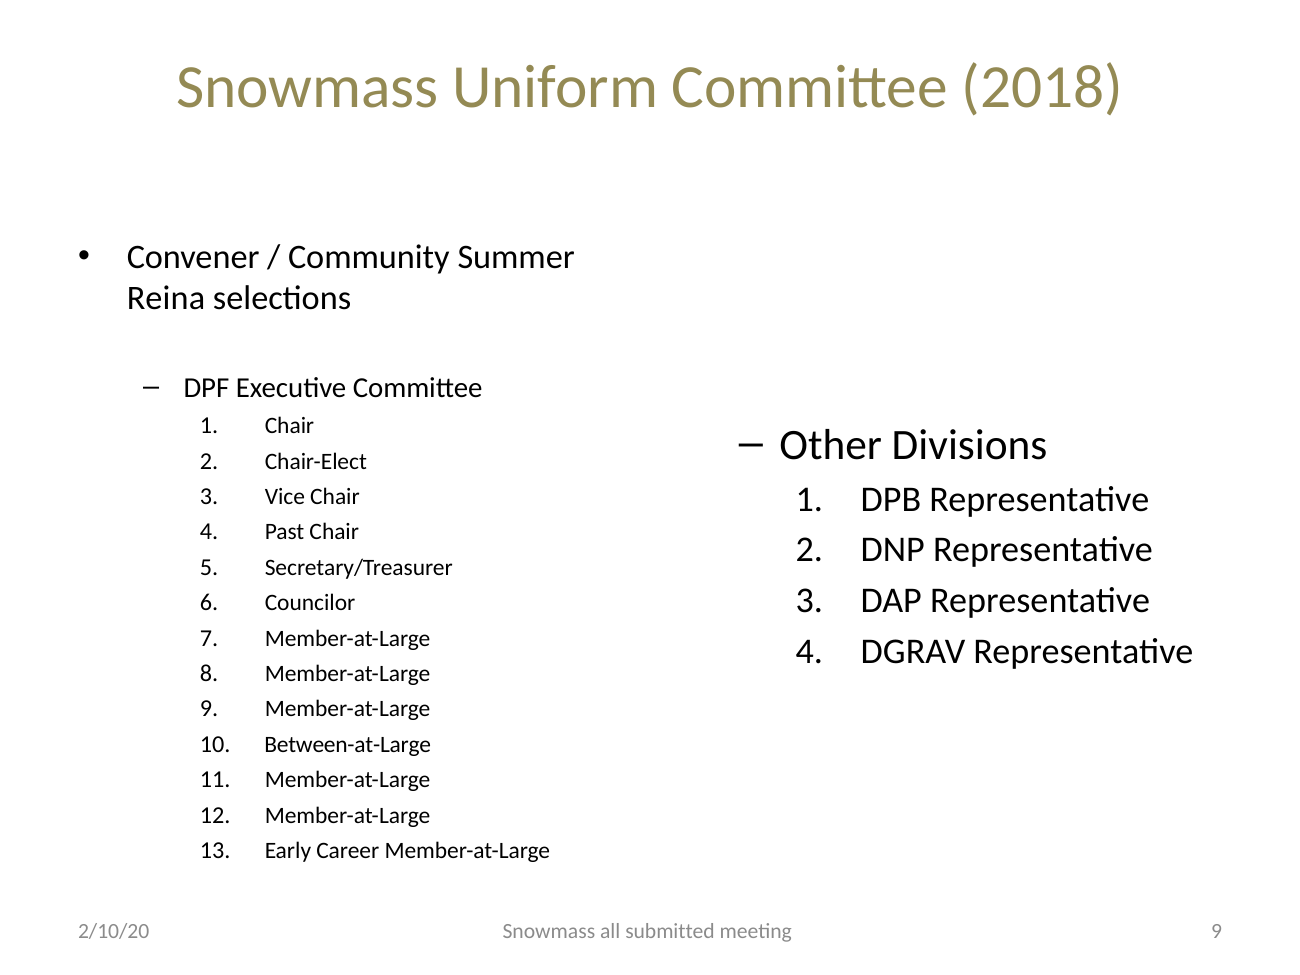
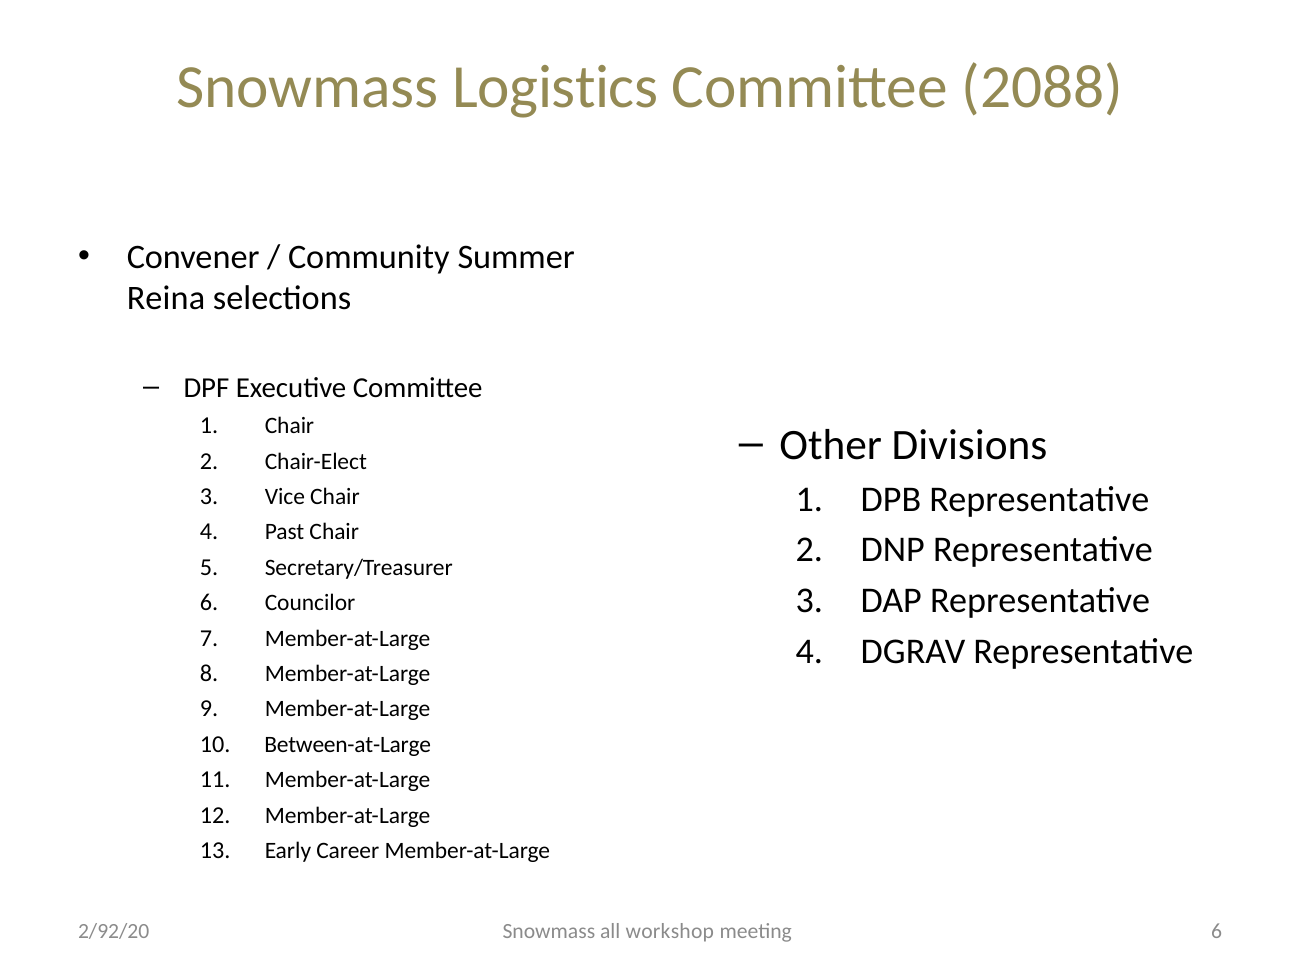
Uniform: Uniform -> Logistics (555, 87)
2018: 2018 -> 2088 (1042, 87)
submitted: submitted -> workshop (670, 931)
meeting 9: 9 -> 6 (1217, 931)
2/10/20: 2/10/20 -> 2/92/20 (114, 931)
